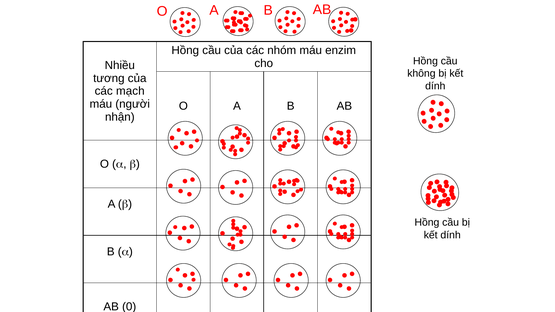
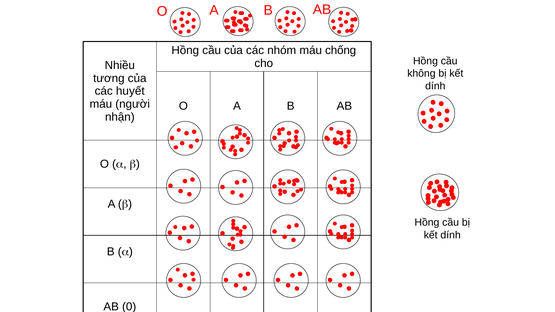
enzim: enzim -> chống (341, 50)
mạch: mạch -> huyết (130, 91)
